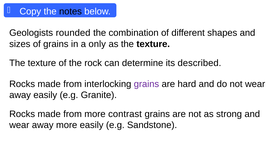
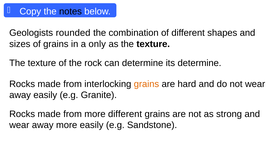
its described: described -> determine (199, 63)
grains colour: purple -> orange (146, 84)
more contrast: contrast -> different (125, 113)
